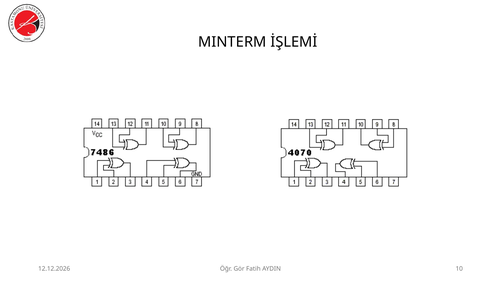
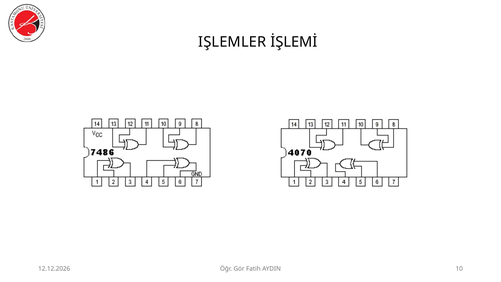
MINTERM: MINTERM -> IŞLEMLER (232, 42)
